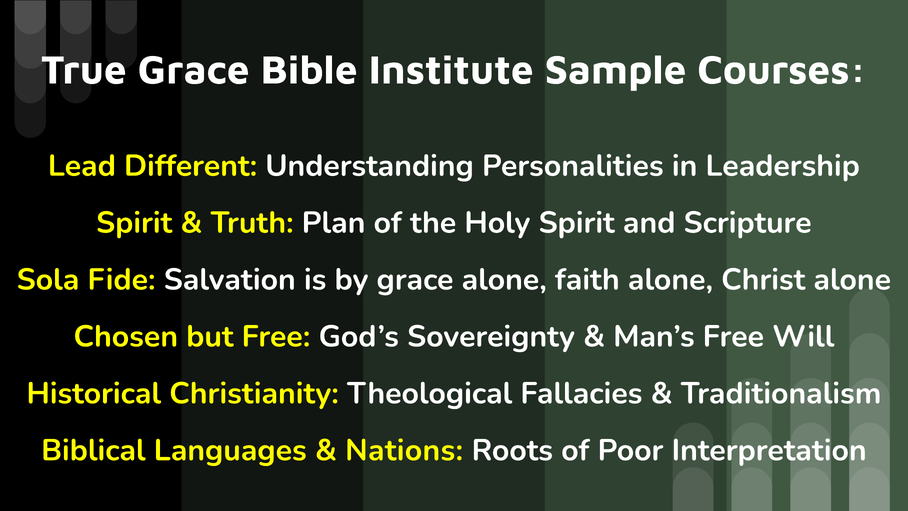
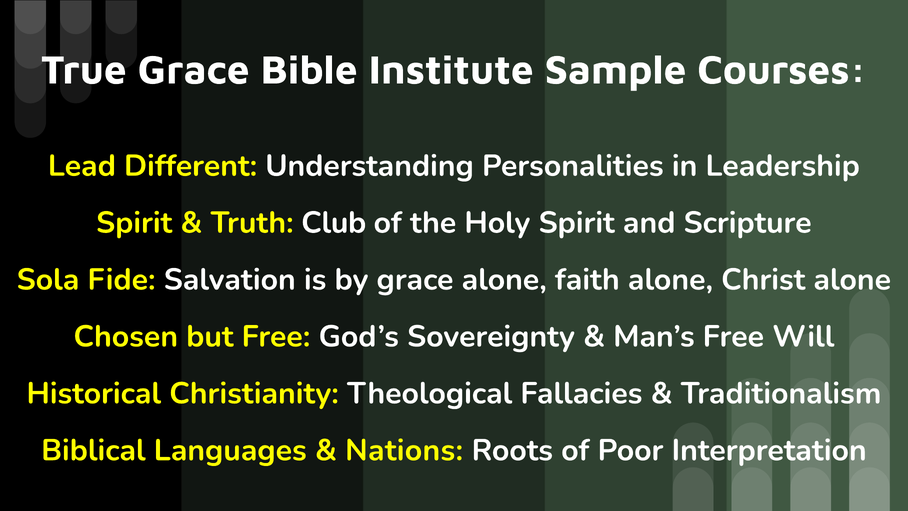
Plan: Plan -> Club (334, 223)
